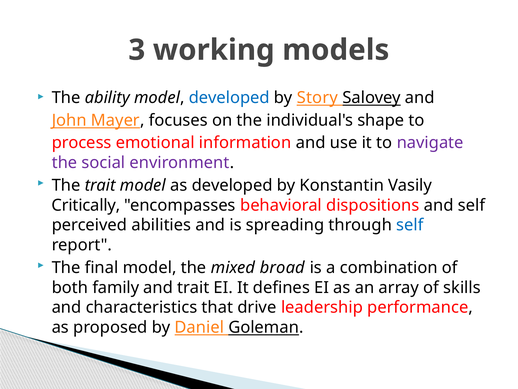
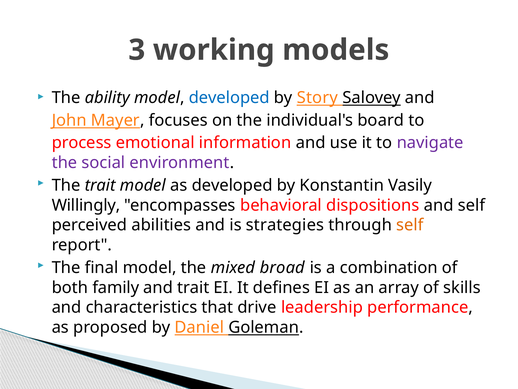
shape: shape -> board (381, 120)
Critically: Critically -> Willingly (86, 205)
spreading: spreading -> strategies (285, 225)
self colour: blue -> orange (410, 225)
